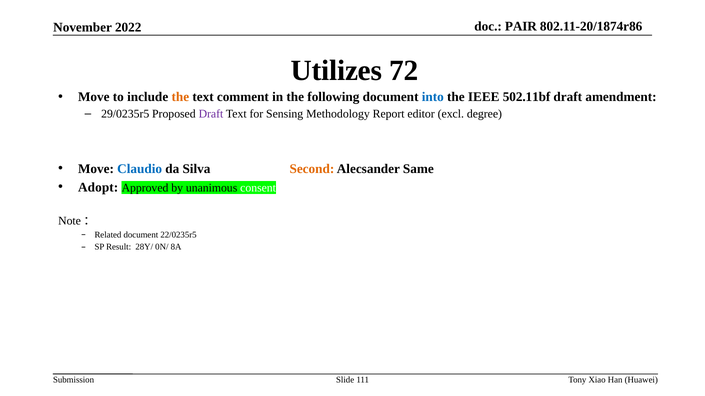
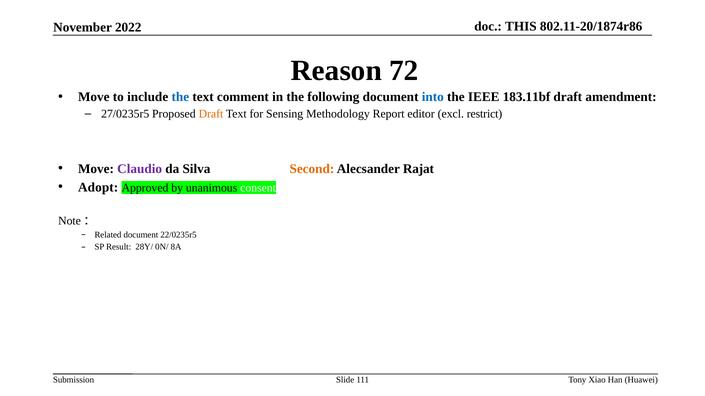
PAIR: PAIR -> THIS (521, 27)
Utilizes: Utilizes -> Reason (336, 71)
the colour: orange -> blue (180, 97)
502.11bf: 502.11bf -> 183.11bf (527, 97)
29/0235r5: 29/0235r5 -> 27/0235r5 (125, 114)
Draft colour: purple -> orange (211, 114)
degree: degree -> restrict (485, 114)
Claudio colour: blue -> purple (140, 169)
Same: Same -> Rajat (418, 169)
